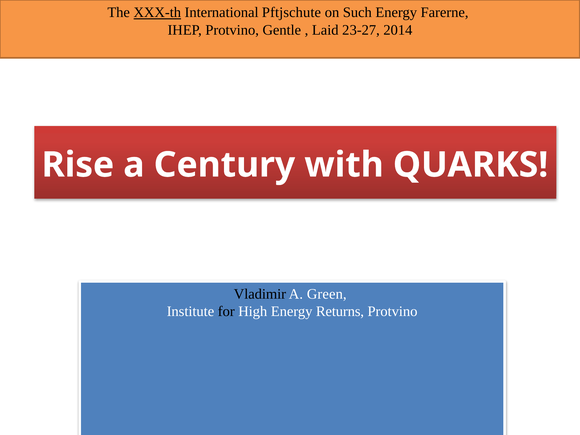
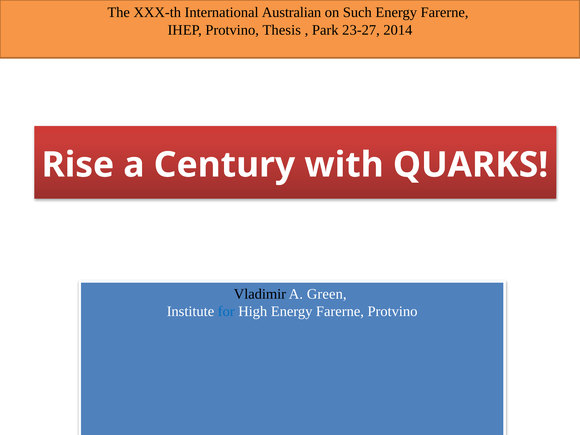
XXX-th underline: present -> none (157, 13)
Pftjschute: Pftjschute -> Australian (292, 13)
Gentle: Gentle -> Thesis (282, 30)
Laid: Laid -> Park (325, 30)
for colour: black -> blue (226, 311)
High Energy Returns: Returns -> Farerne (340, 311)
